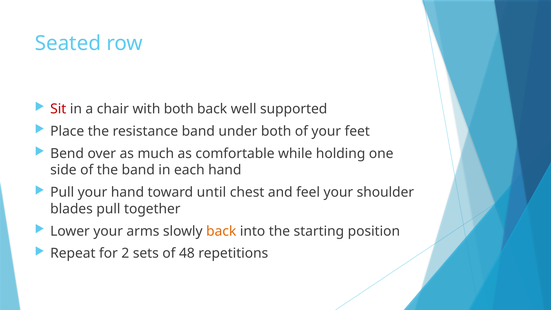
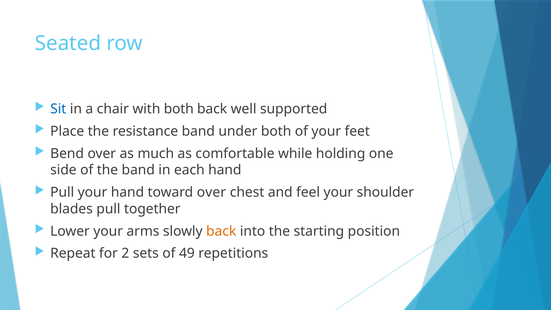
Sit colour: red -> blue (58, 109)
toward until: until -> over (211, 192)
48: 48 -> 49 (187, 253)
